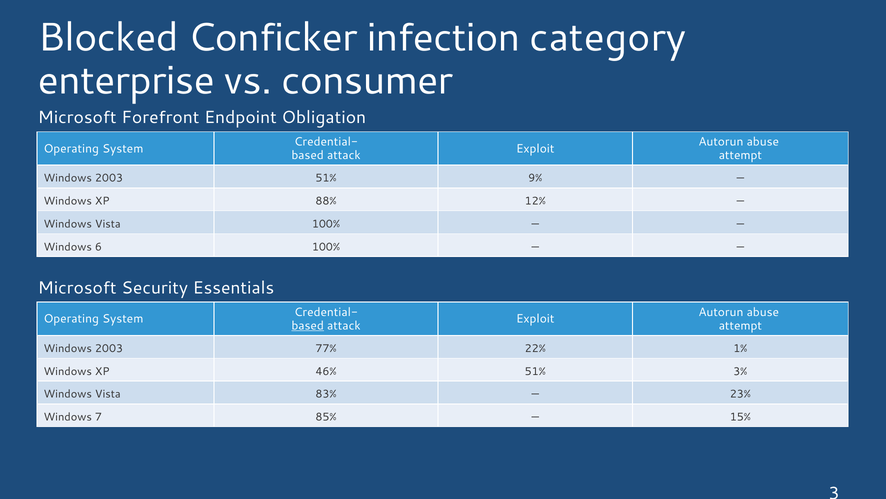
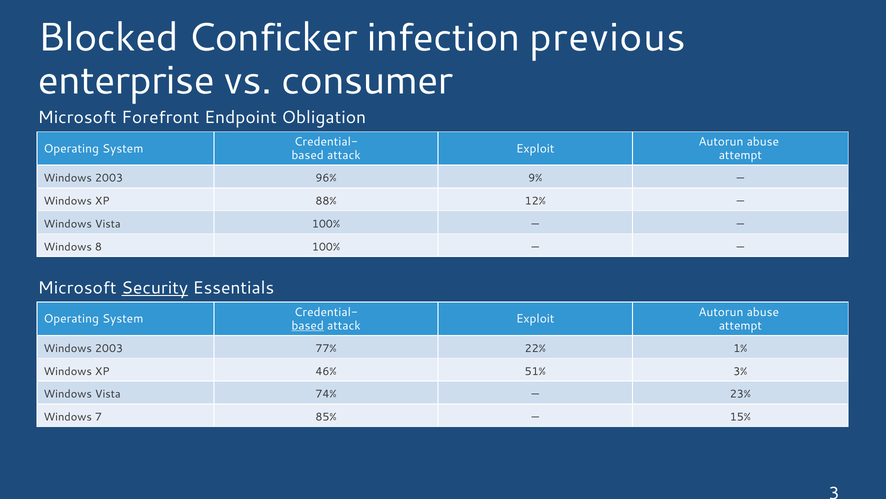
category: category -> previous (608, 38)
2003 51%: 51% -> 96% (326, 178)
6: 6 -> 8 (99, 247)
Security underline: none -> present (155, 287)
83%: 83% -> 74% (326, 394)
